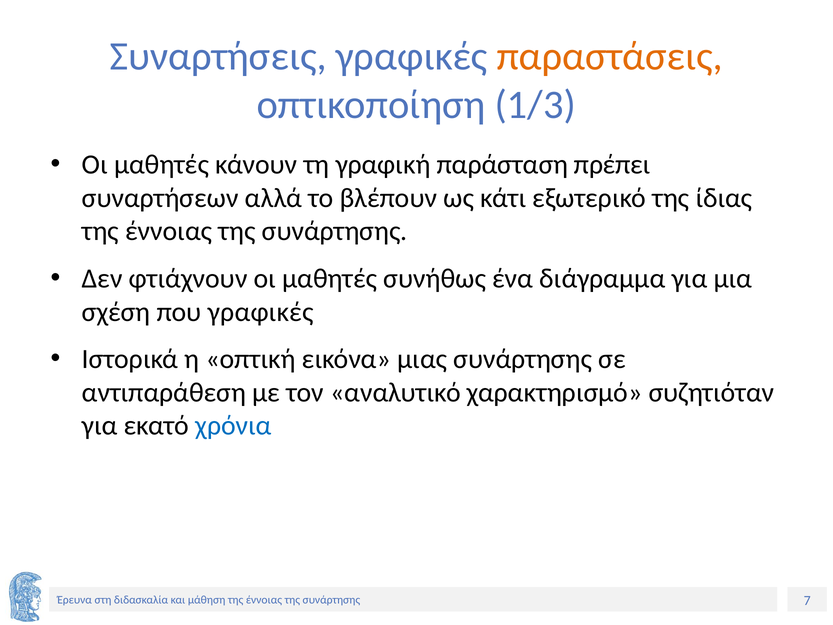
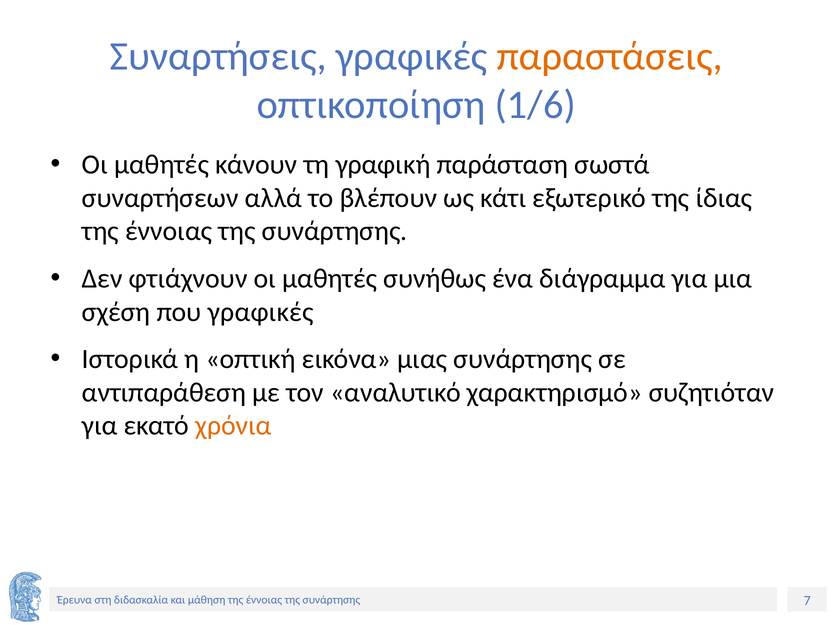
1/3: 1/3 -> 1/6 (535, 105)
πρέπει: πρέπει -> σωστά (612, 165)
χρόνια colour: blue -> orange (234, 426)
